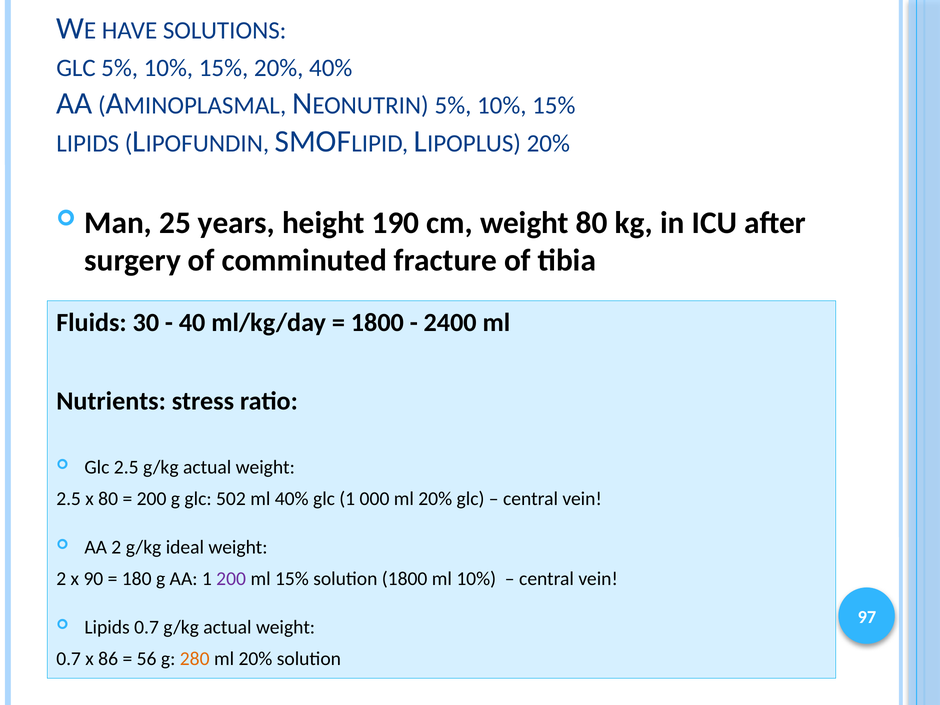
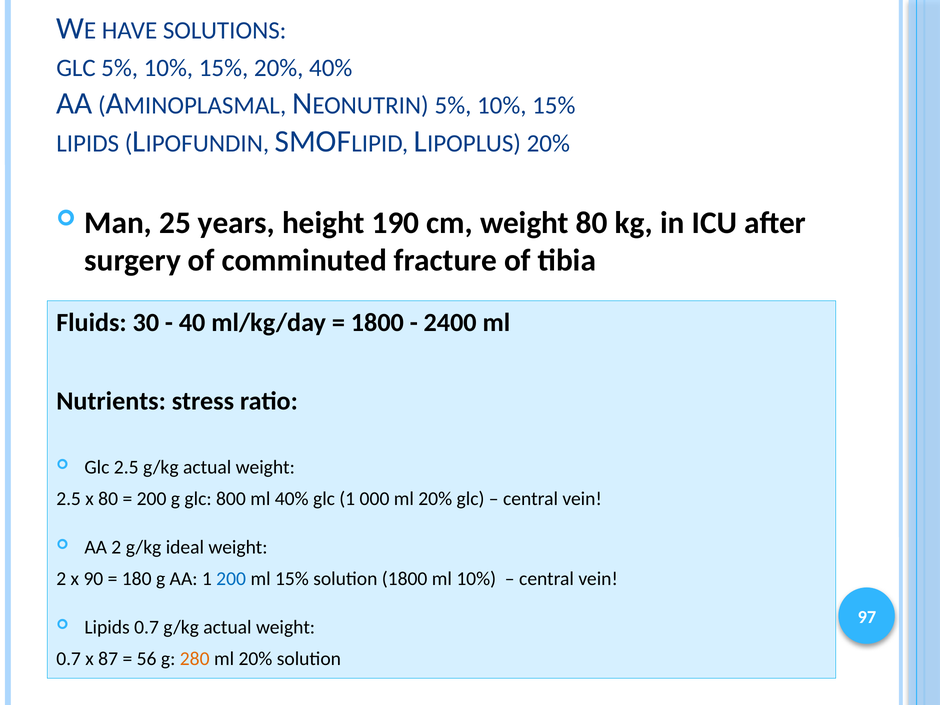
502: 502 -> 800 (231, 499)
200 colour: purple -> blue (231, 579)
86: 86 -> 87 (108, 659)
